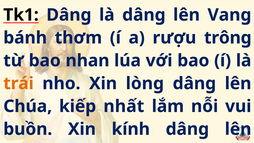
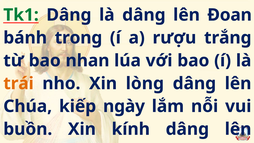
Tk1 colour: black -> green (21, 15)
Vang: Vang -> Đoan (230, 15)
thơm: thơm -> trong (78, 38)
trông: trông -> trắng (228, 38)
nhất: nhất -> ngày (124, 106)
